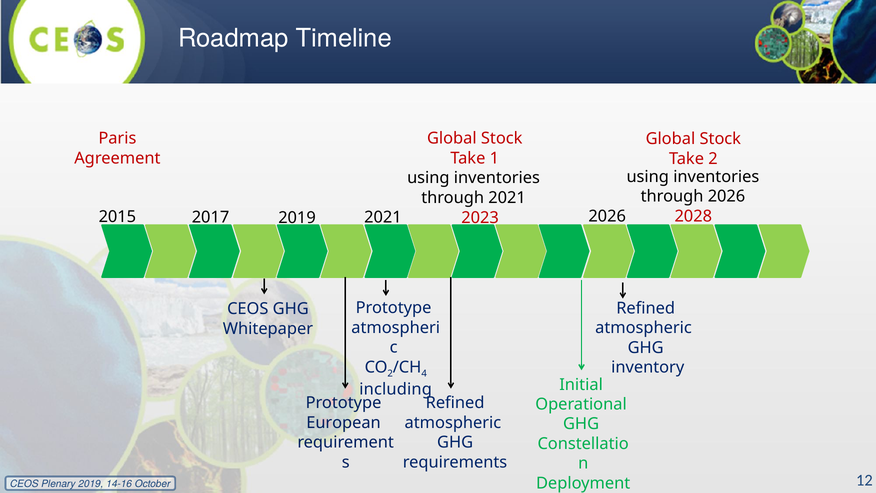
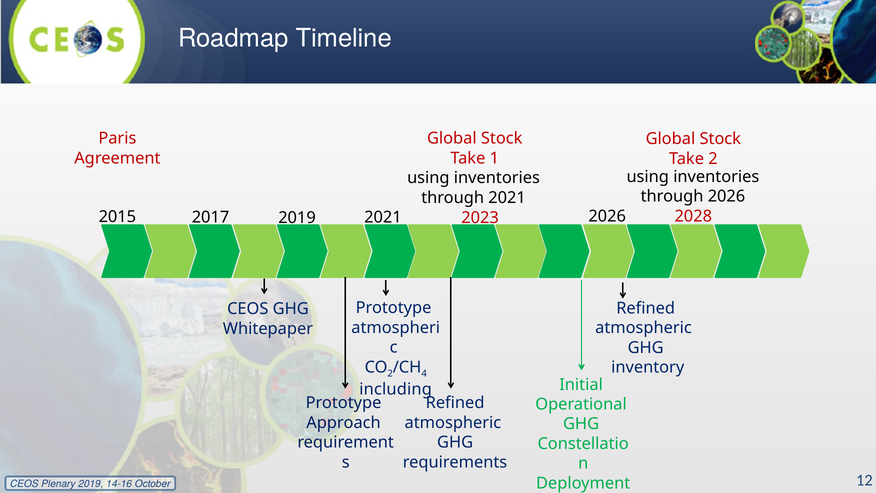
European: European -> Approach (343, 422)
